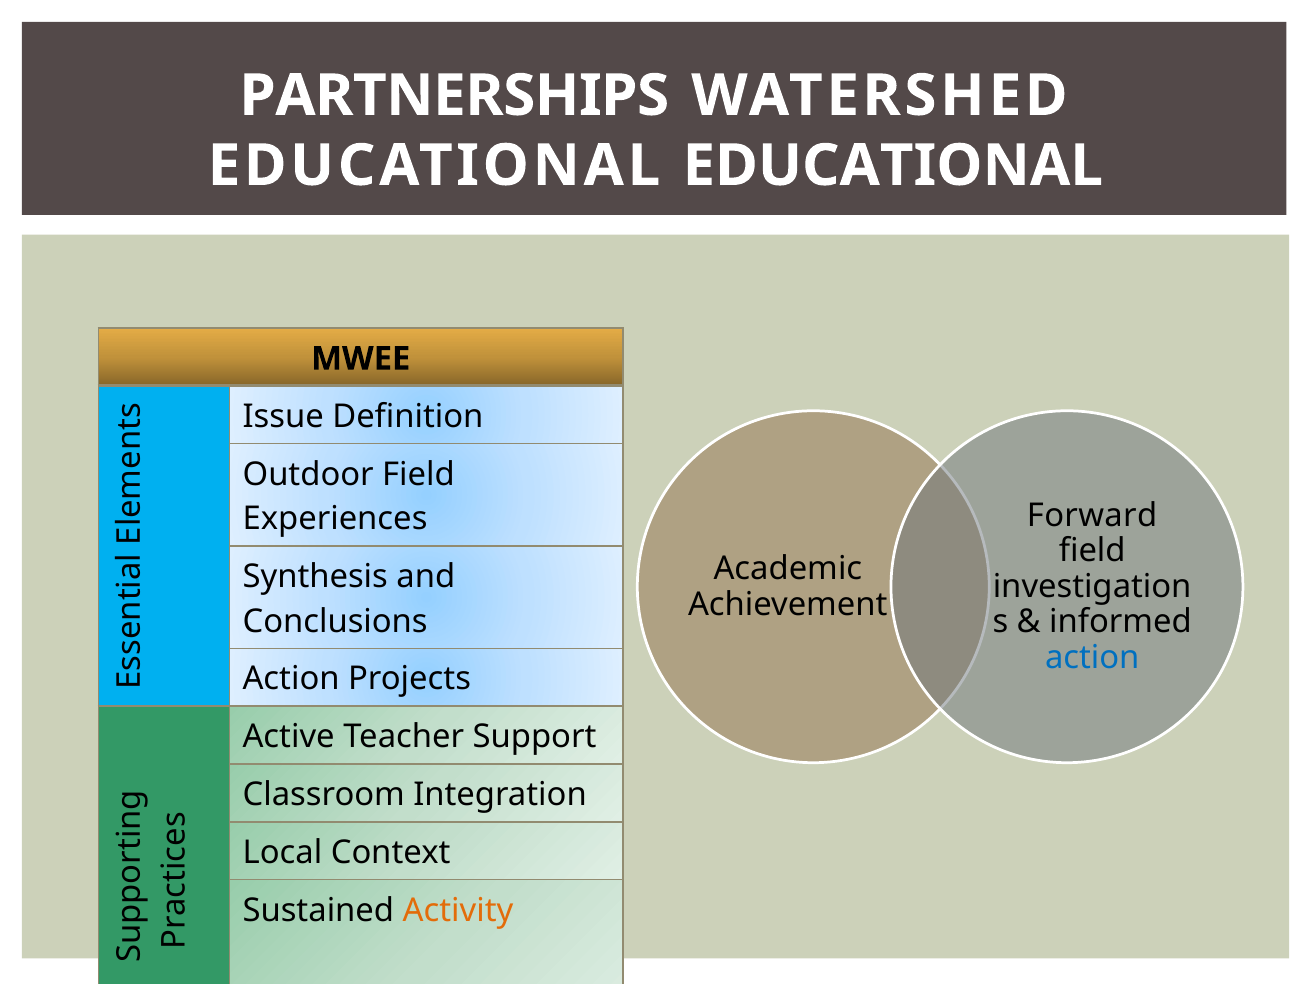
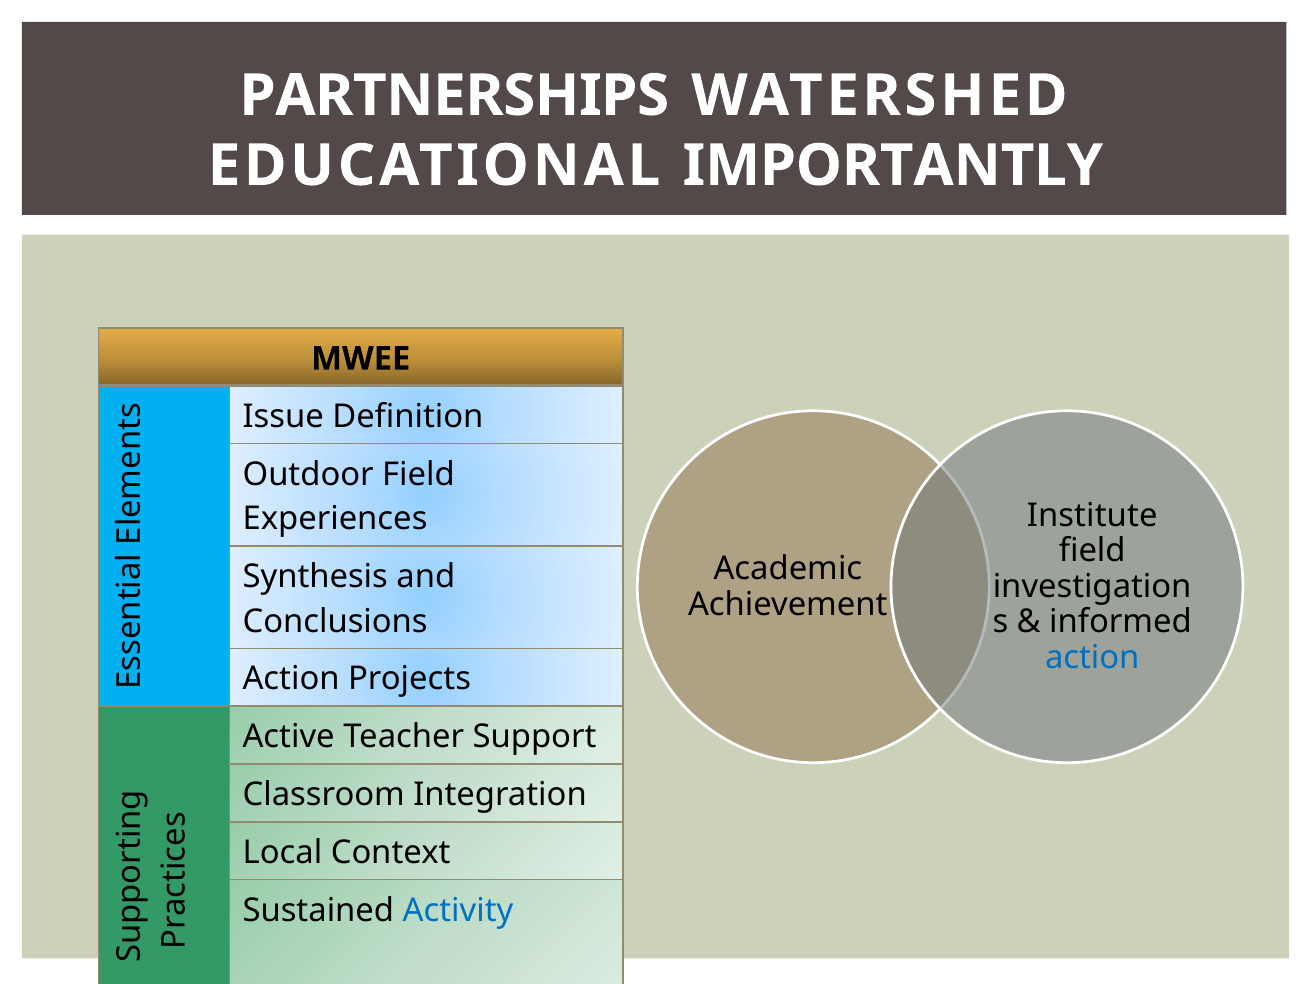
EDUCATIONAL EDUCATIONAL: EDUCATIONAL -> IMPORTANTLY (893, 166)
Forward: Forward -> Institute (1092, 516)
Activity colour: orange -> blue (458, 910)
